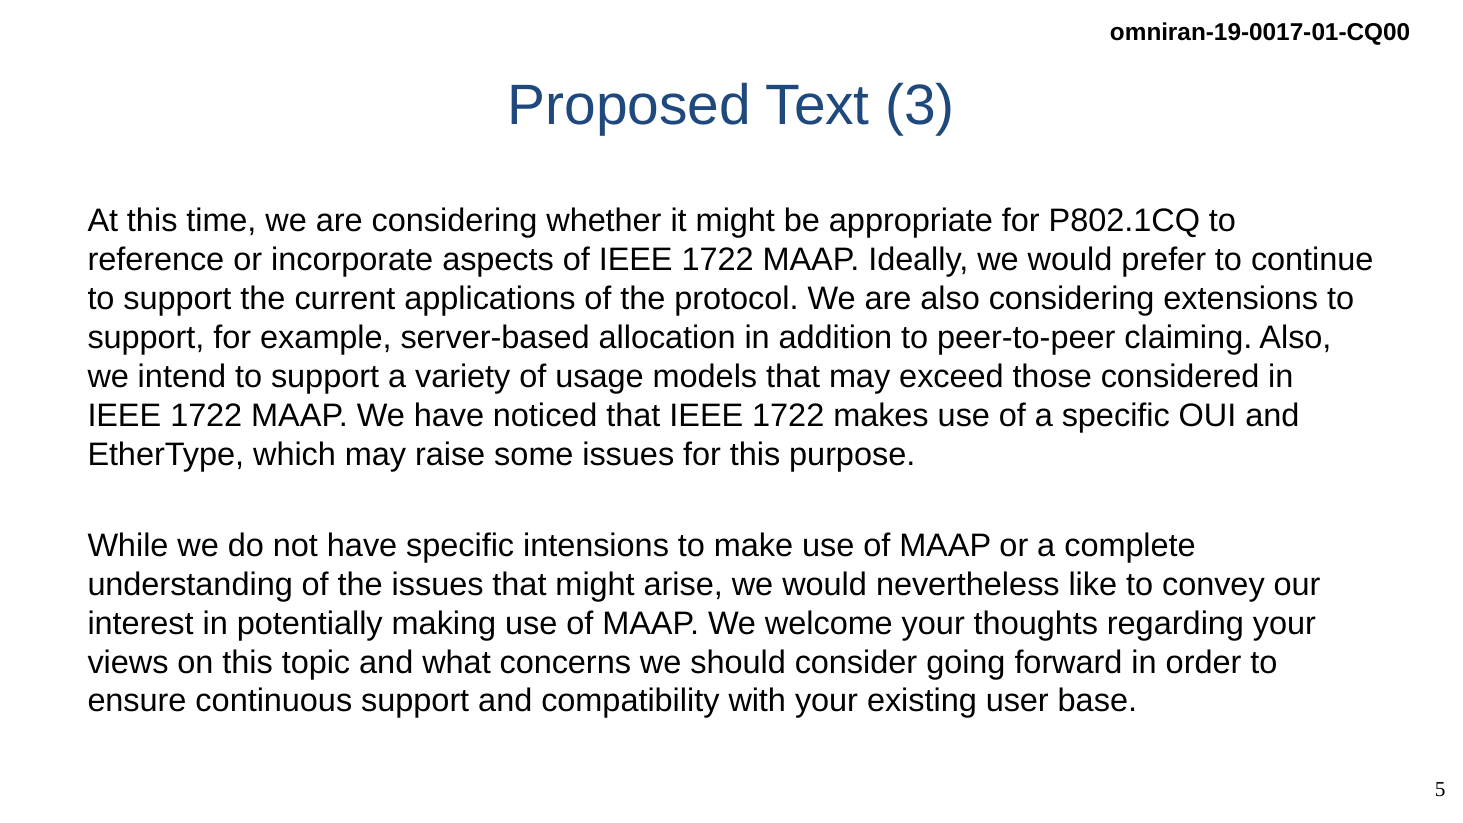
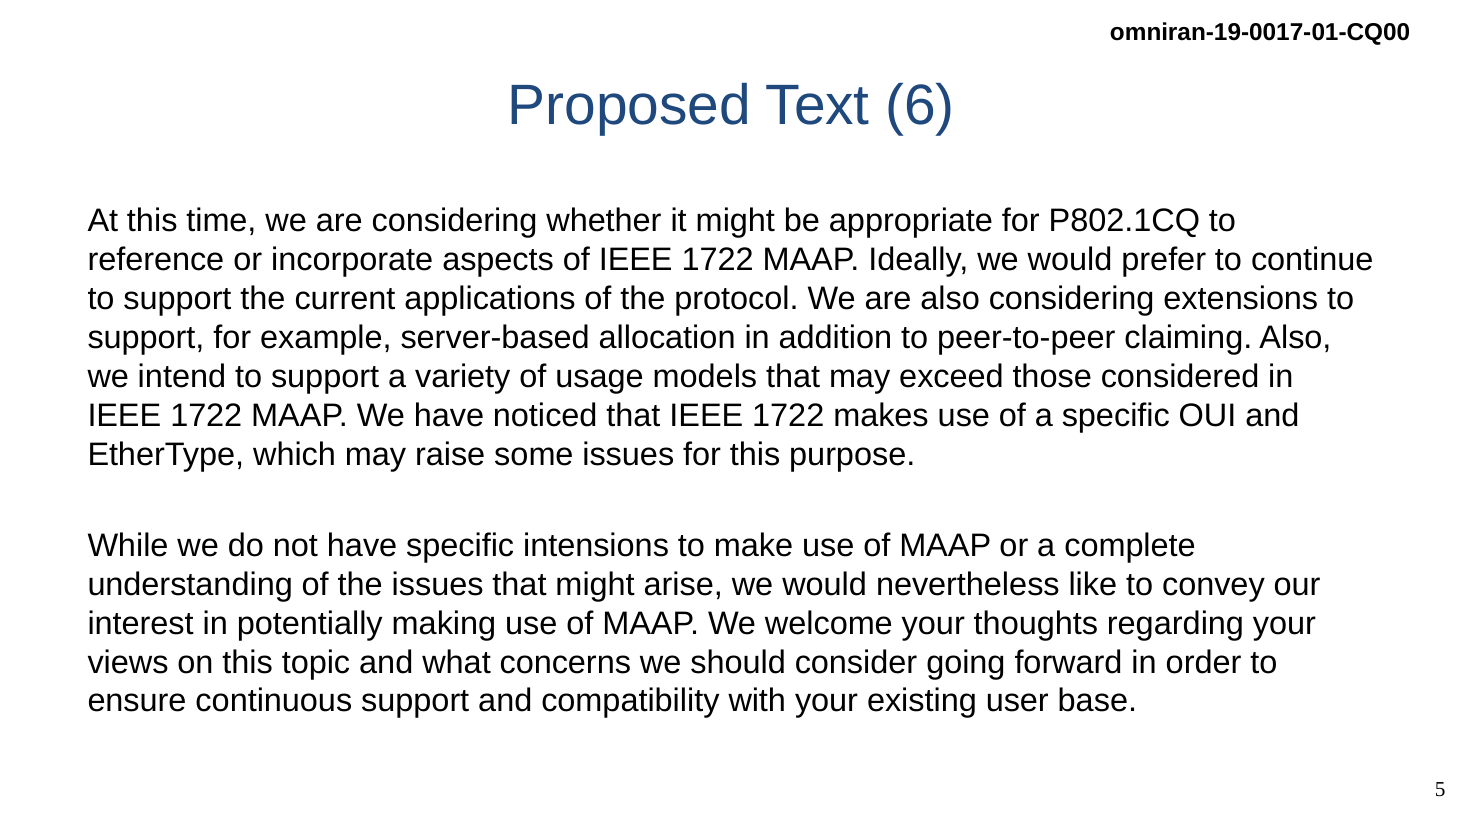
3: 3 -> 6 (920, 105)
